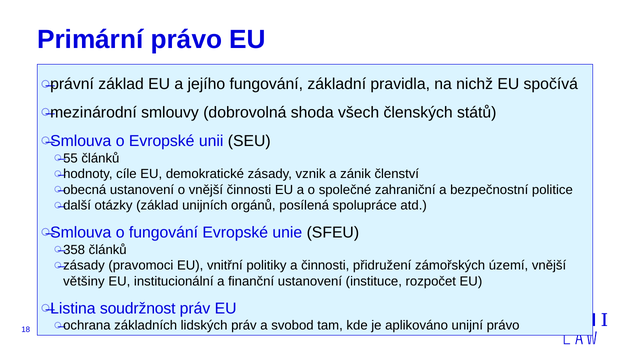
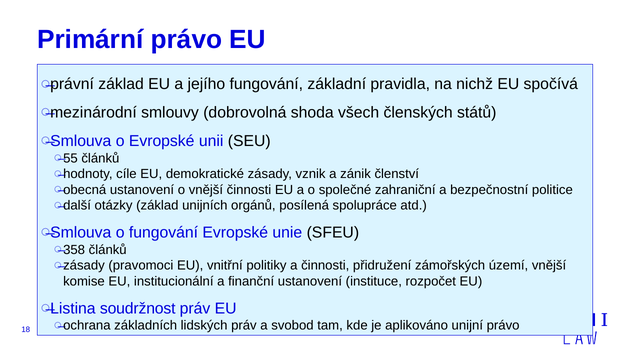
většiny: většiny -> komise (84, 281)
